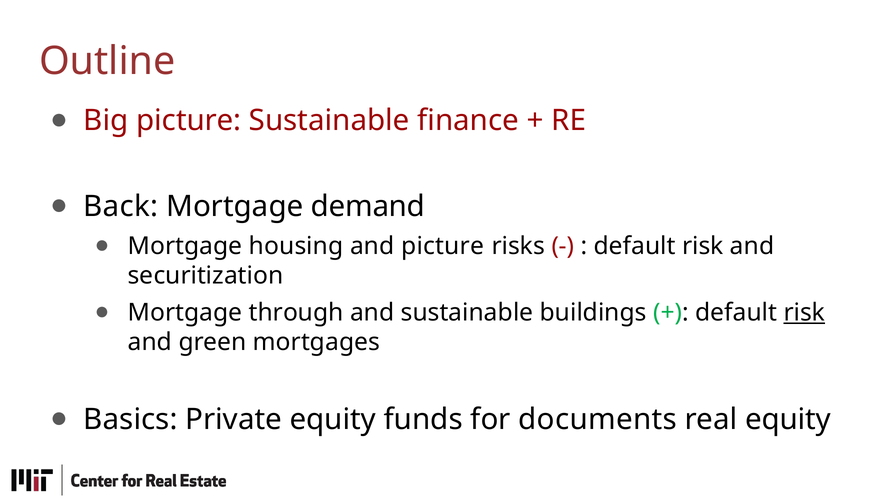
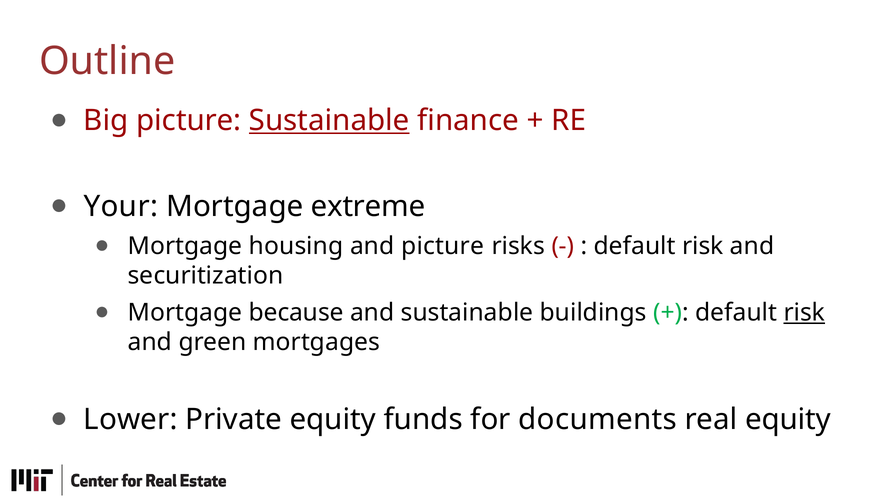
Sustainable underline: none -> present (329, 120)
Back: Back -> Your (121, 206)
demand: demand -> extreme (368, 206)
through: through -> because (296, 312)
Basics: Basics -> Lower (130, 419)
